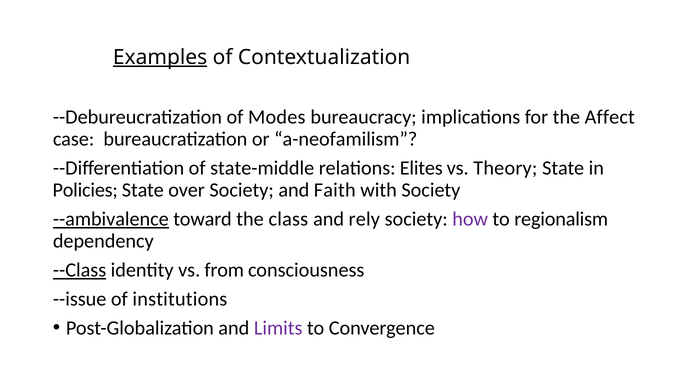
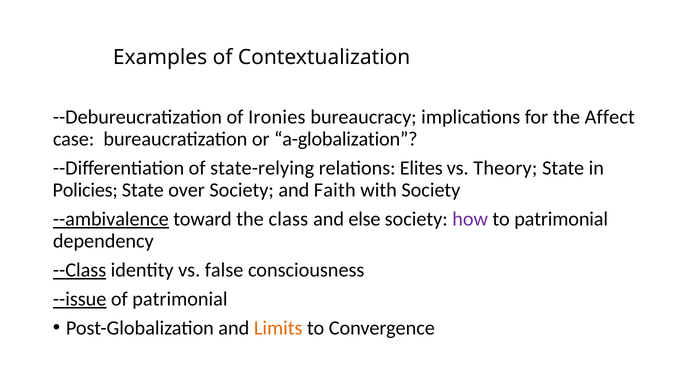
Examples underline: present -> none (160, 57)
Modes: Modes -> Ironies (277, 117)
a-neofamilism: a-neofamilism -> a-globalization (346, 139)
state-middle: state-middle -> state-relying (262, 168)
rely: rely -> else (364, 219)
to regionalism: regionalism -> patrimonial (561, 219)
from: from -> false (224, 270)
--issue underline: none -> present (80, 299)
of institutions: institutions -> patrimonial (180, 299)
Limits colour: purple -> orange (278, 328)
